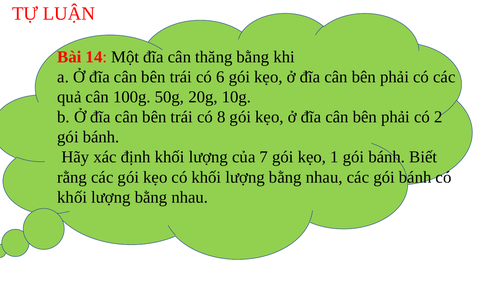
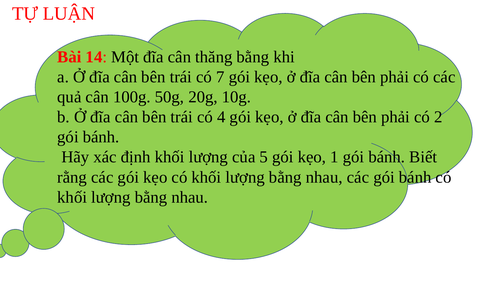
6: 6 -> 7 (220, 77)
8: 8 -> 4 (221, 117)
7: 7 -> 5 (264, 157)
